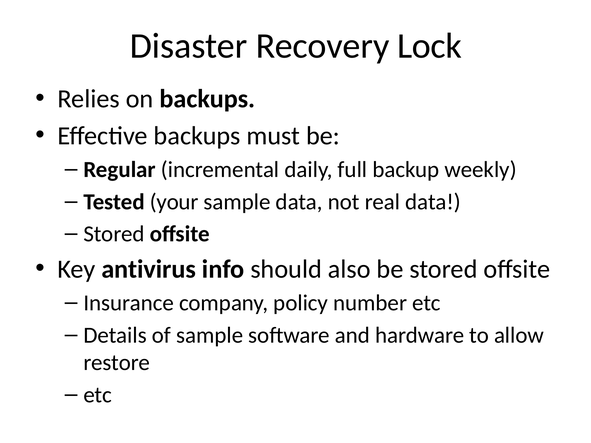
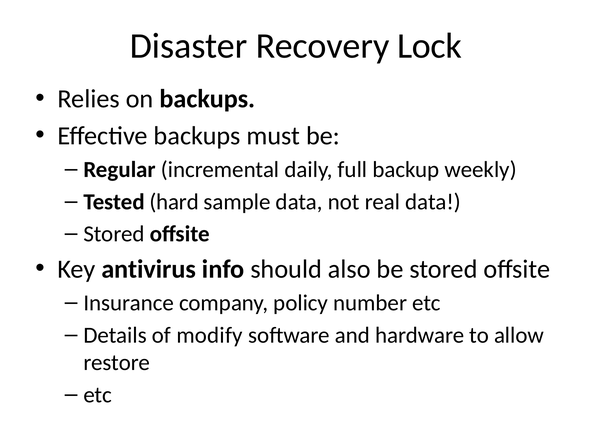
your: your -> hard (174, 202)
of sample: sample -> modify (210, 335)
